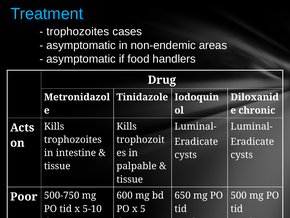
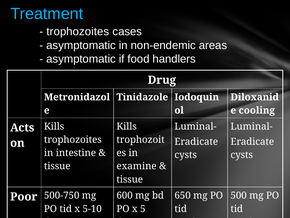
chronic: chronic -> cooling (257, 110)
palpable: palpable -> examine (137, 166)
